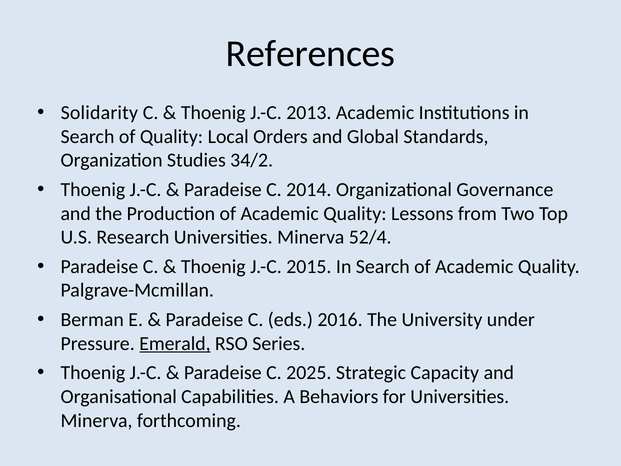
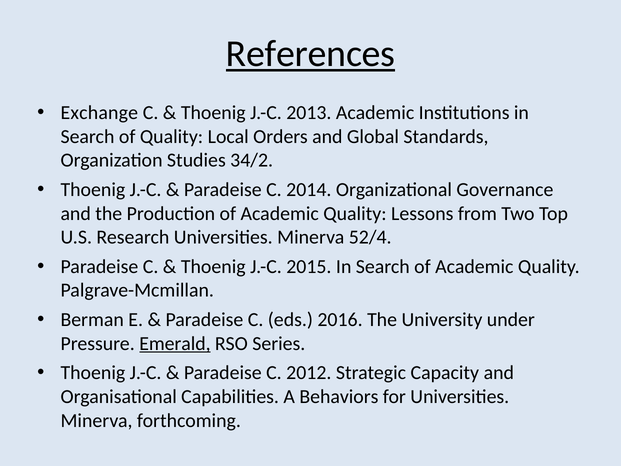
References underline: none -> present (311, 54)
Solidarity: Solidarity -> Exchange (99, 113)
2025: 2025 -> 2012 (309, 373)
